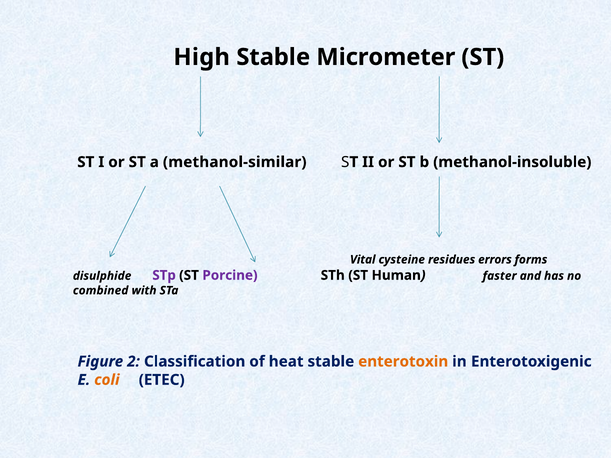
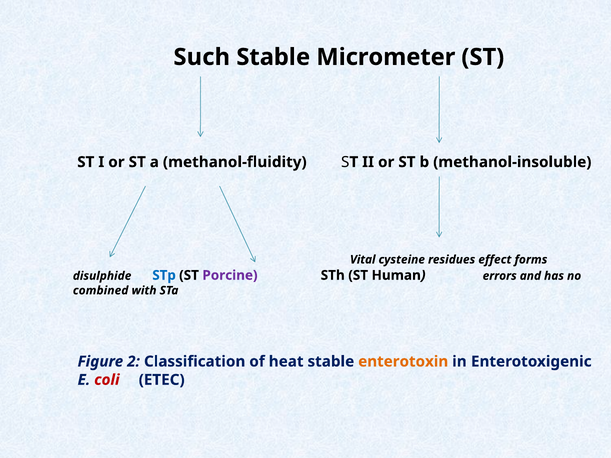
High: High -> Such (202, 57)
methanol-similar: methanol-similar -> methanol-fluidity (235, 162)
errors: errors -> effect (495, 260)
STp colour: purple -> blue (164, 275)
faster: faster -> errors (500, 276)
coli colour: orange -> red (107, 380)
